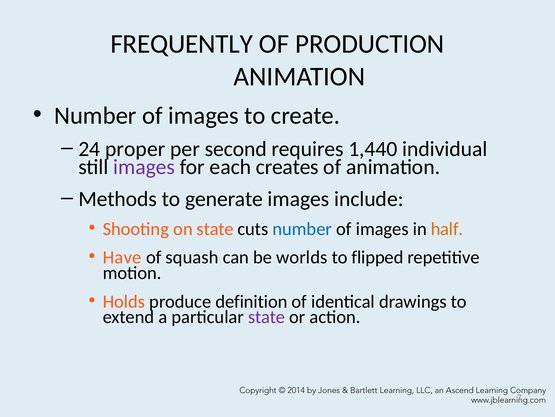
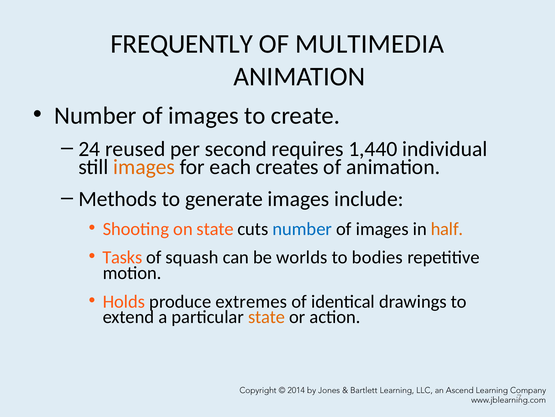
PRODUCTION: PRODUCTION -> MULTIMEDIA (370, 44)
proper: proper -> reused (135, 149)
images colour: purple -> orange (144, 167)
Have: Have -> Tasks (122, 257)
flipped: flipped -> bodies (377, 257)
definition: definition -> extremes (251, 301)
state colour: purple -> orange (267, 317)
